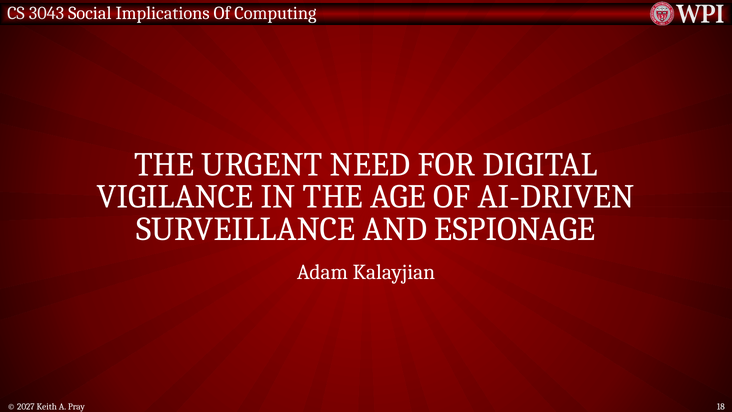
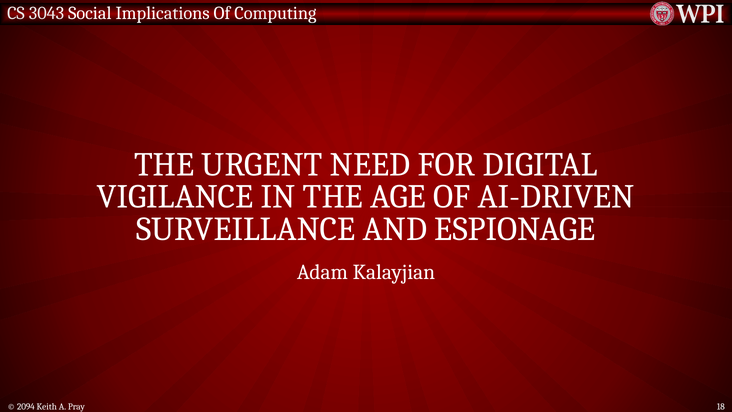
2027: 2027 -> 2094 (26, 406)
